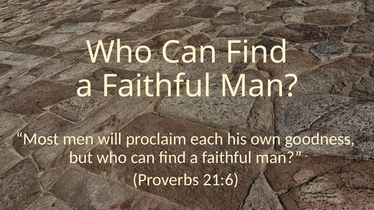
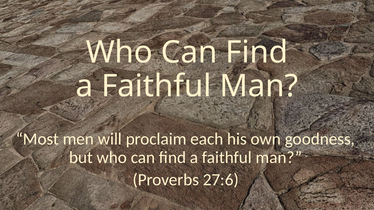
21:6: 21:6 -> 27:6 (221, 180)
